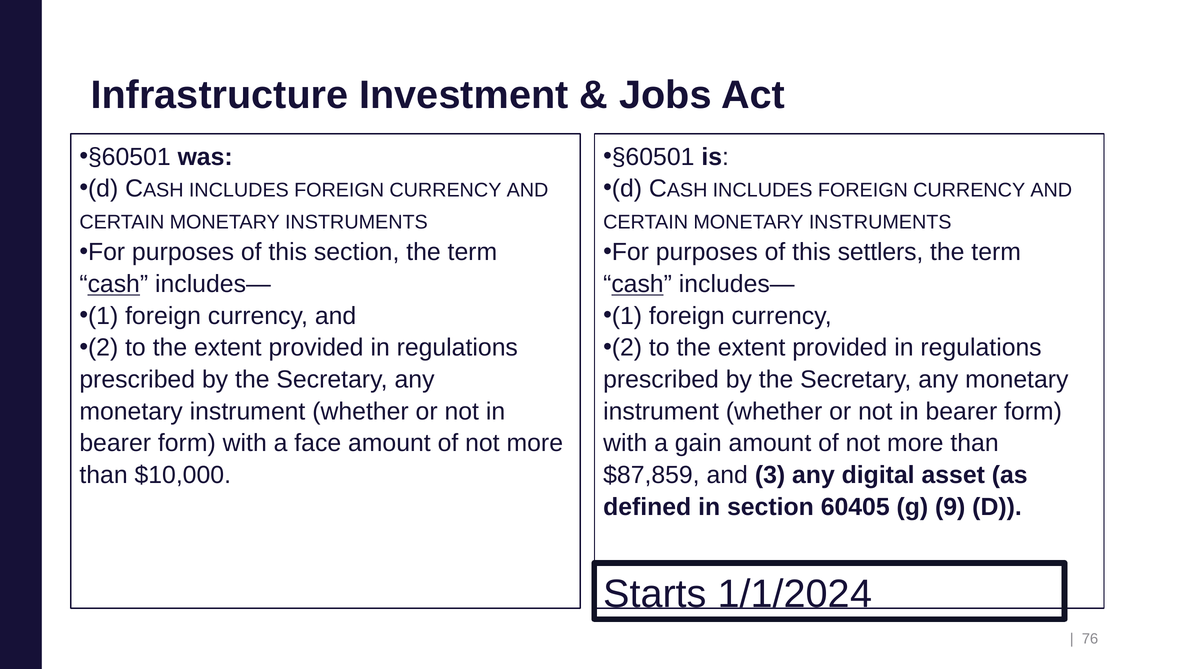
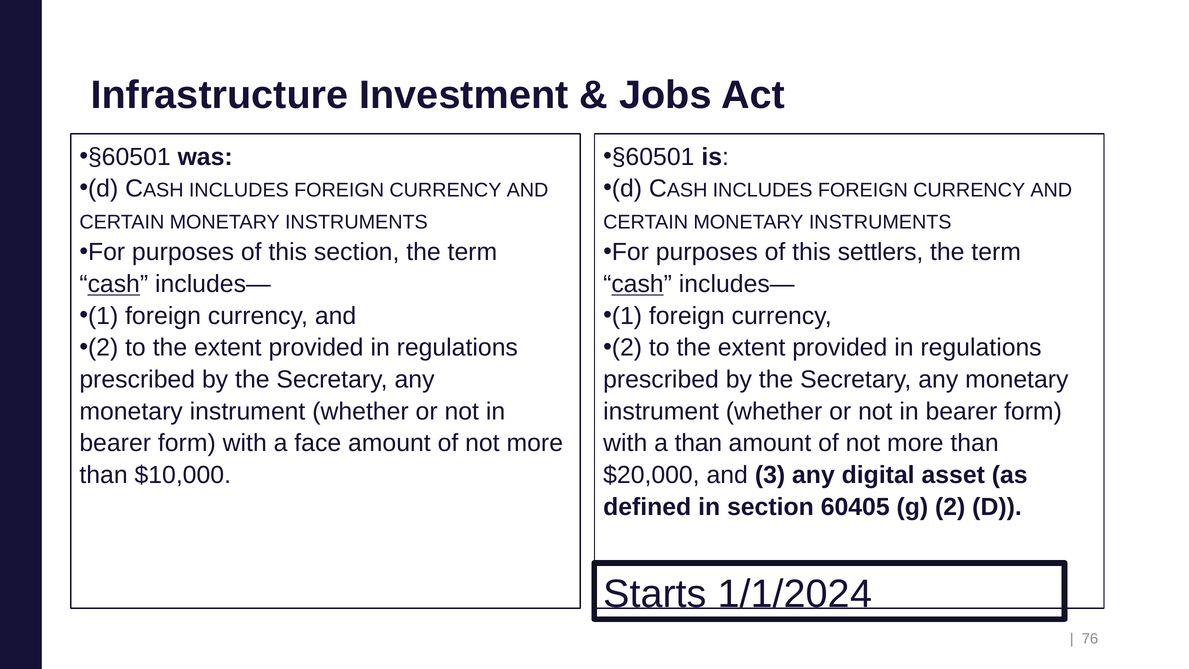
a gain: gain -> than (698, 443)
$87,859: $87,859 -> $20,000 (651, 475)
9: 9 -> 2 (950, 507)
